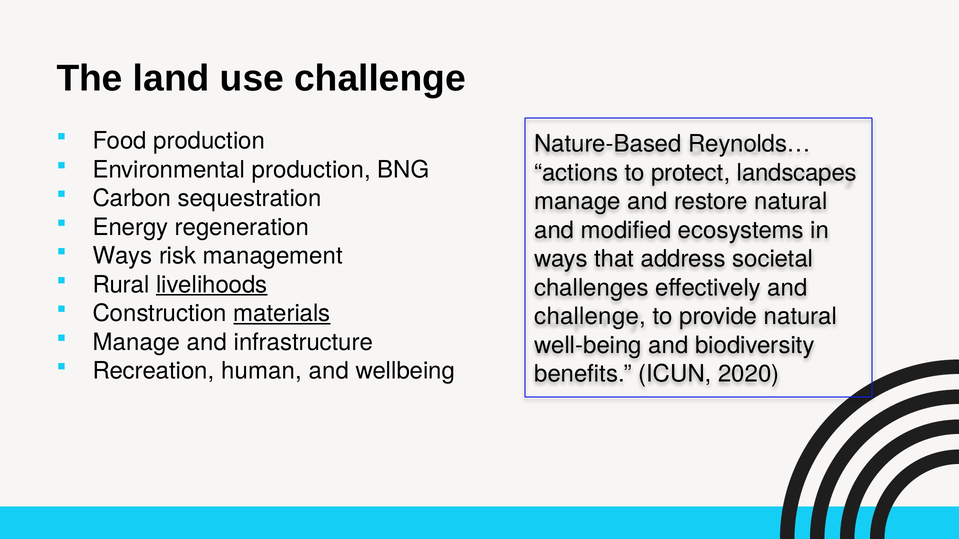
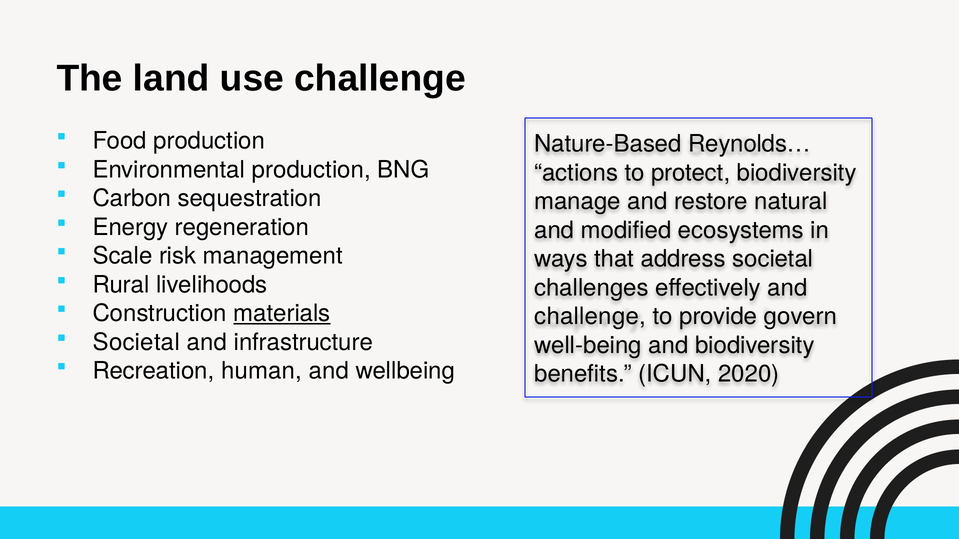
protect landscapes: landscapes -> biodiversity (797, 173)
Ways: Ways -> Scale (123, 256)
livelihoods underline: present -> none (212, 285)
provide natural: natural -> govern (800, 317)
Manage: Manage -> Societal (136, 342)
